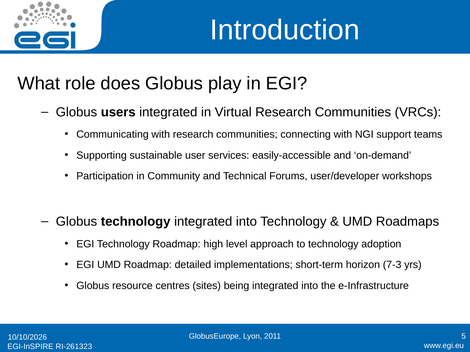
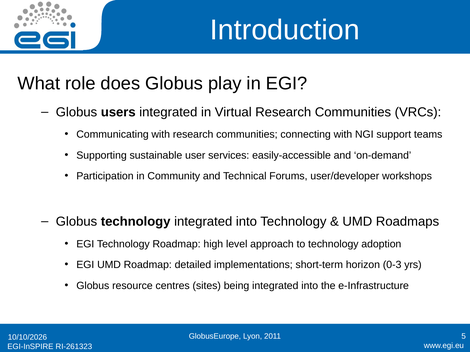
7-3: 7-3 -> 0-3 (392, 265)
